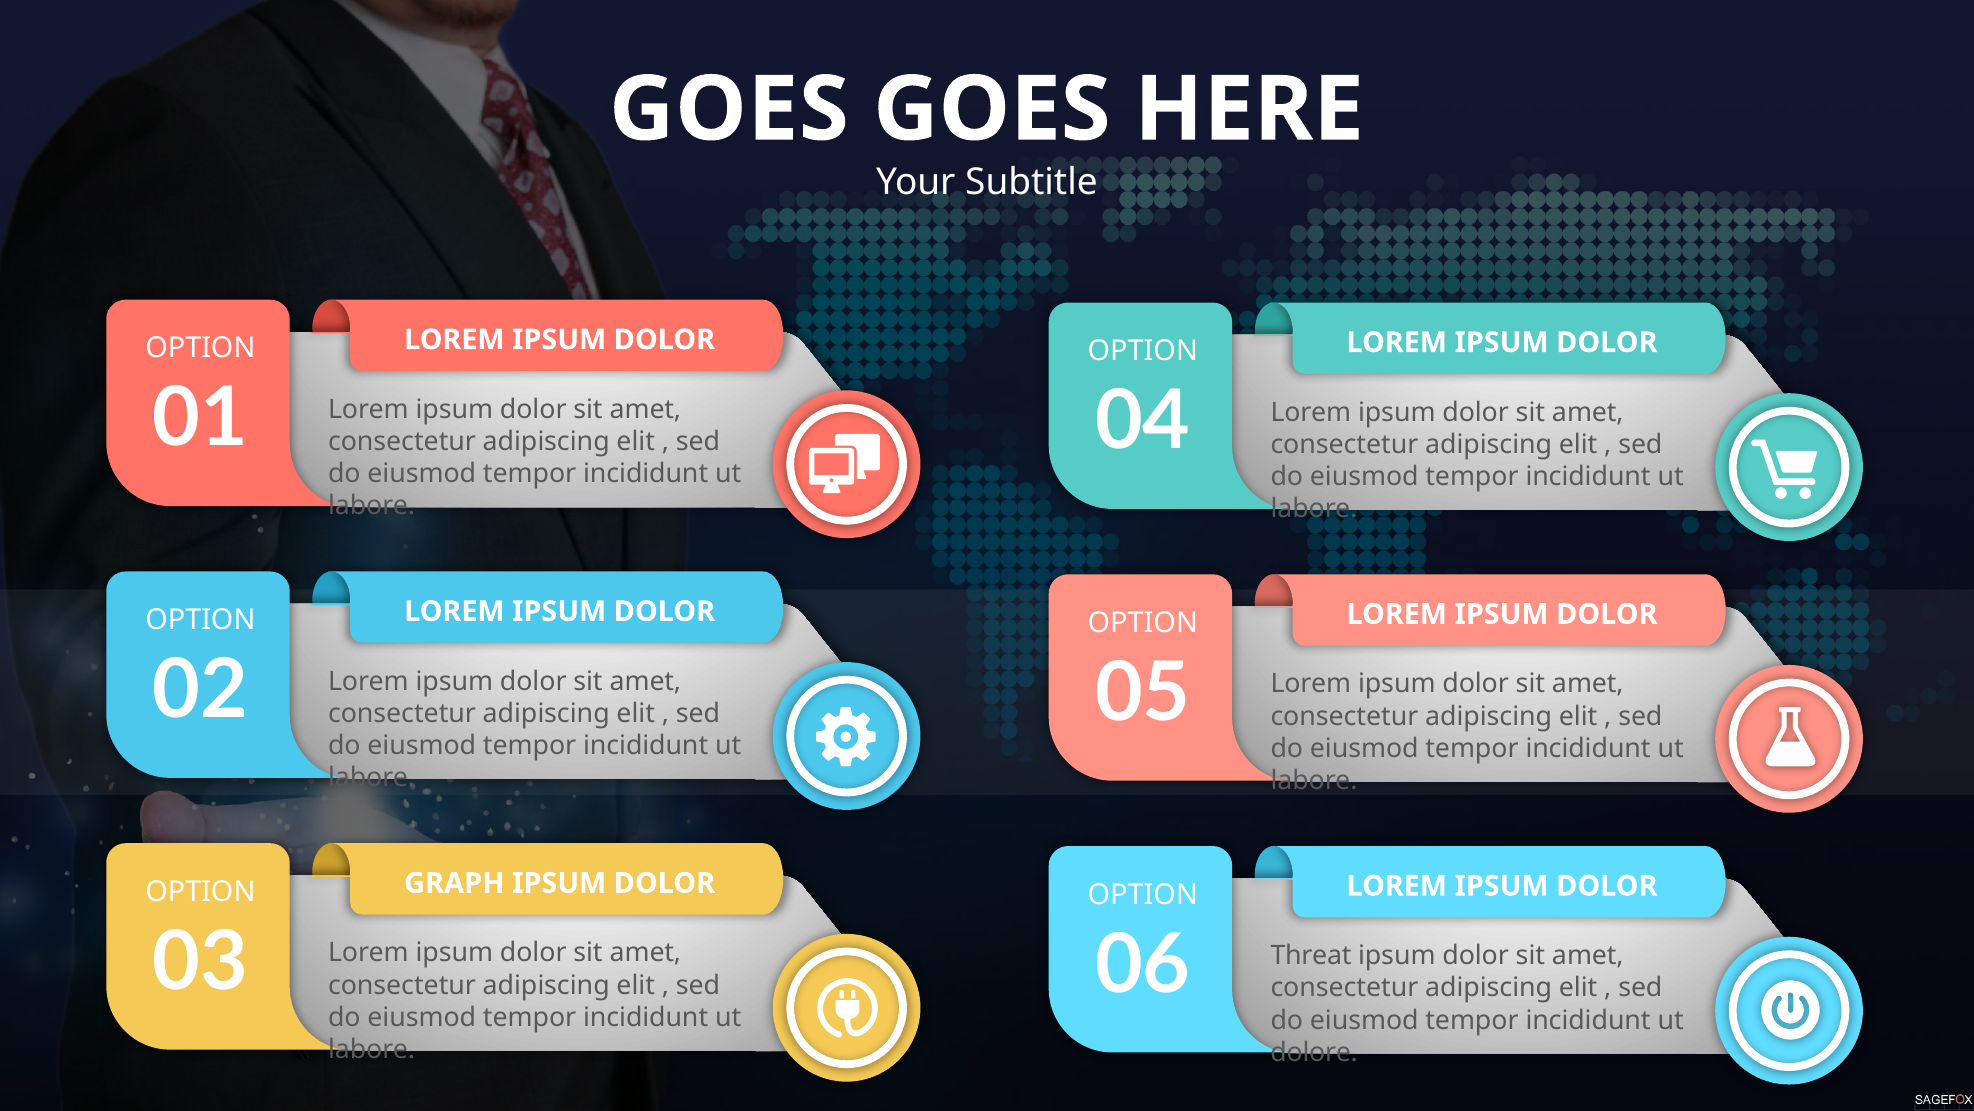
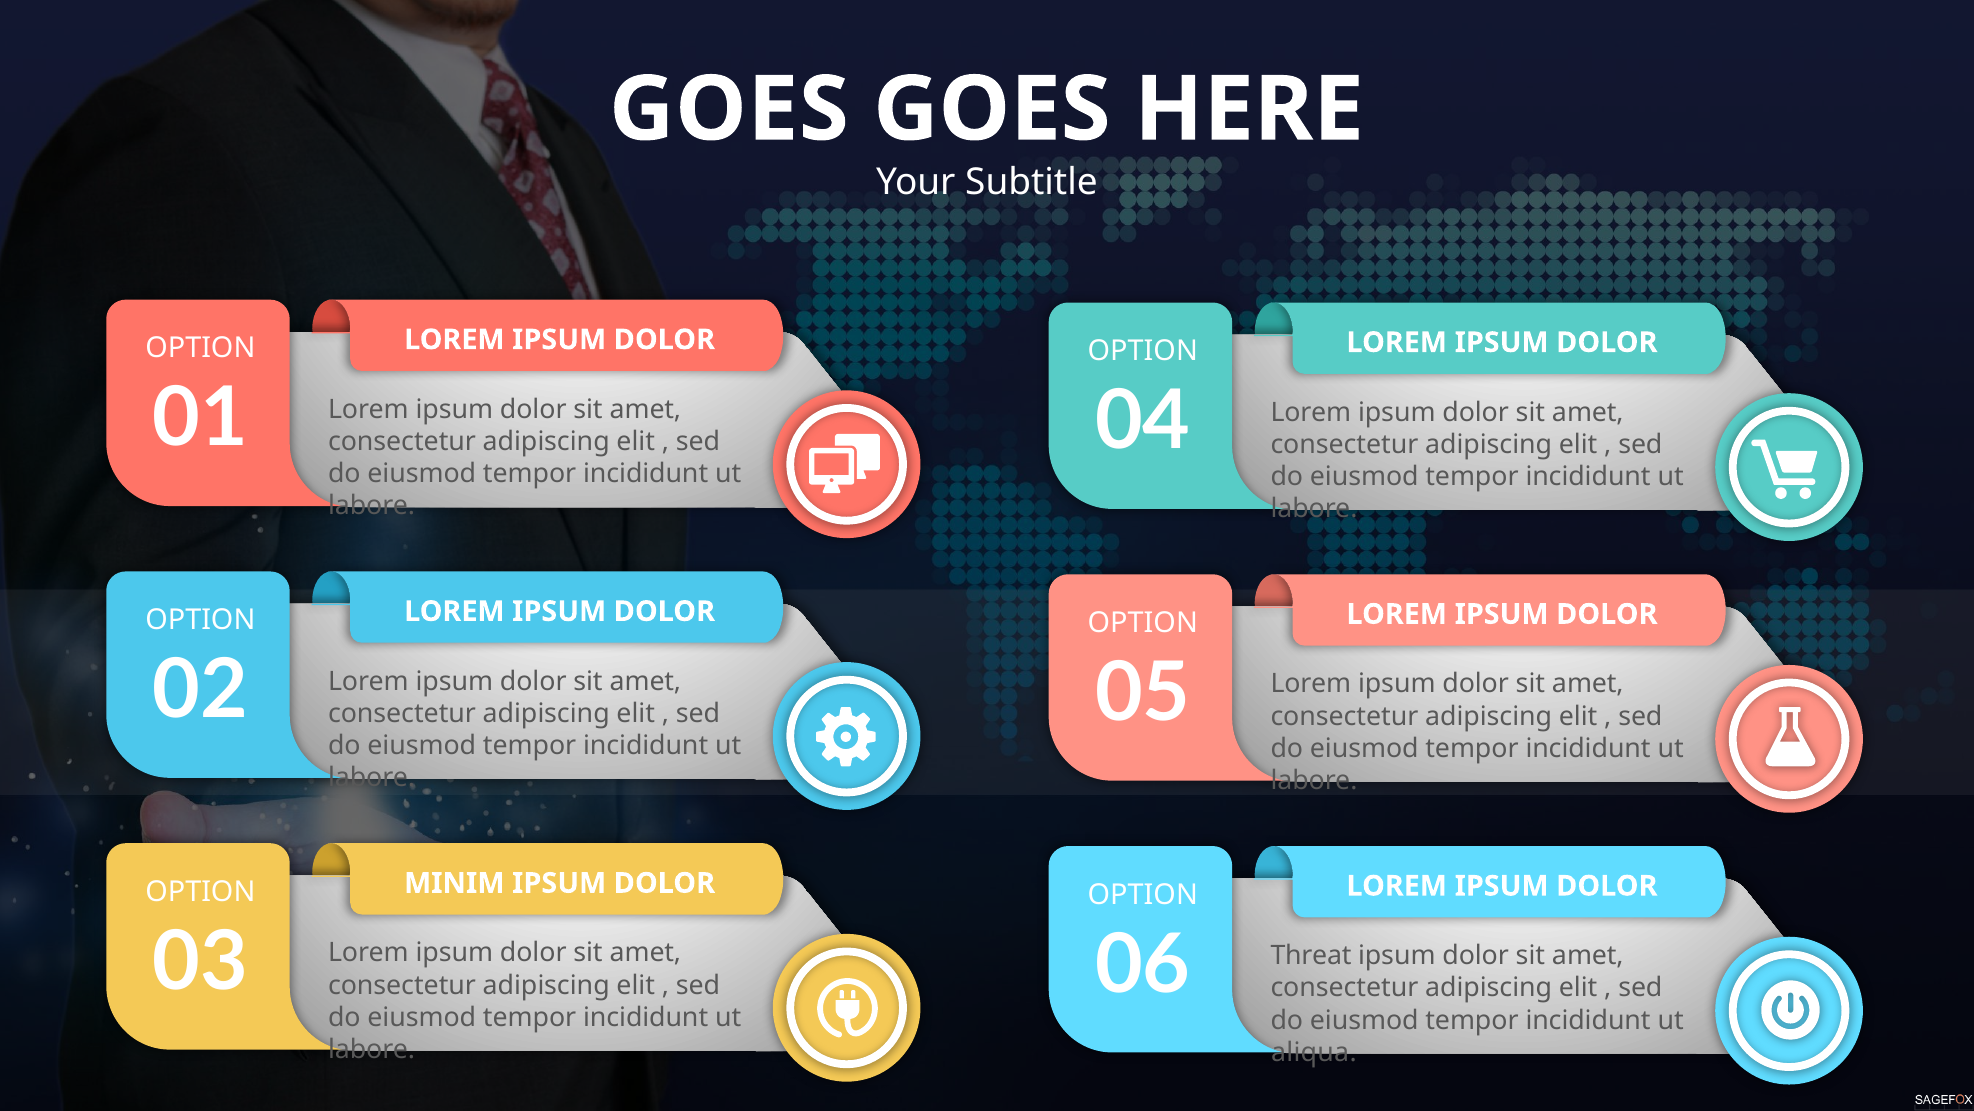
GRAPH: GRAPH -> MINIM (454, 883)
dolore: dolore -> aliqua (1314, 1052)
